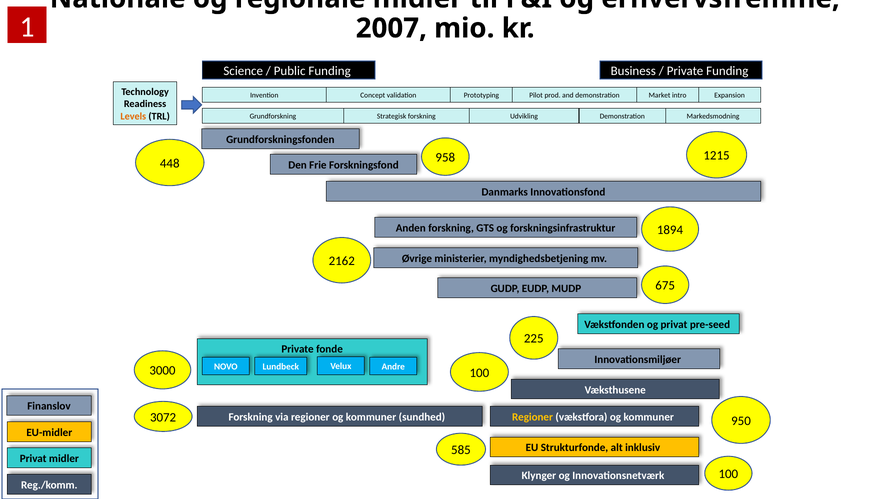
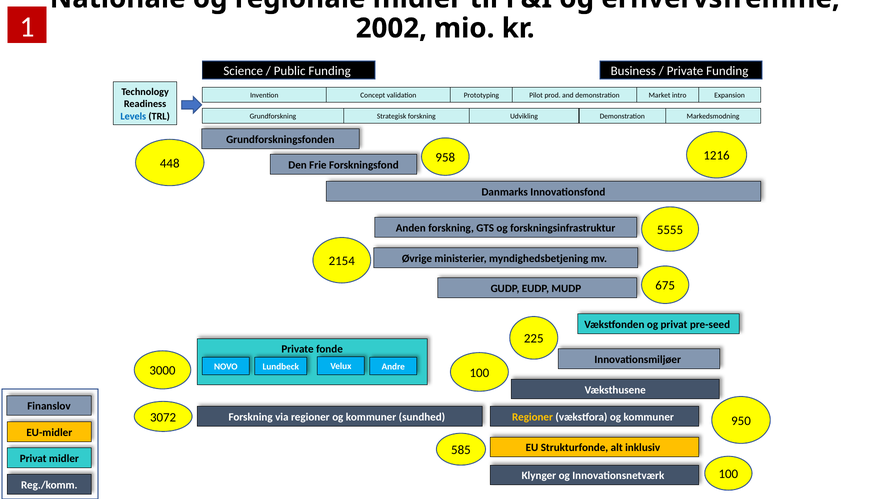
2007: 2007 -> 2002 (391, 28)
Levels colour: orange -> blue (133, 116)
1215: 1215 -> 1216 (717, 155)
1894: 1894 -> 5555 (670, 230)
2162: 2162 -> 2154 (342, 261)
